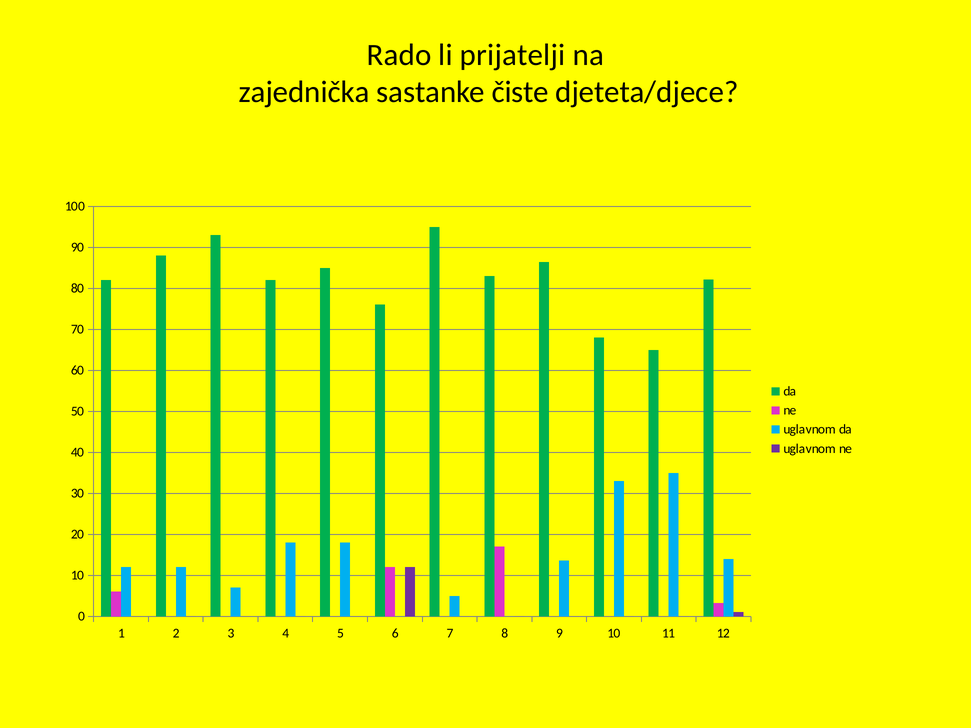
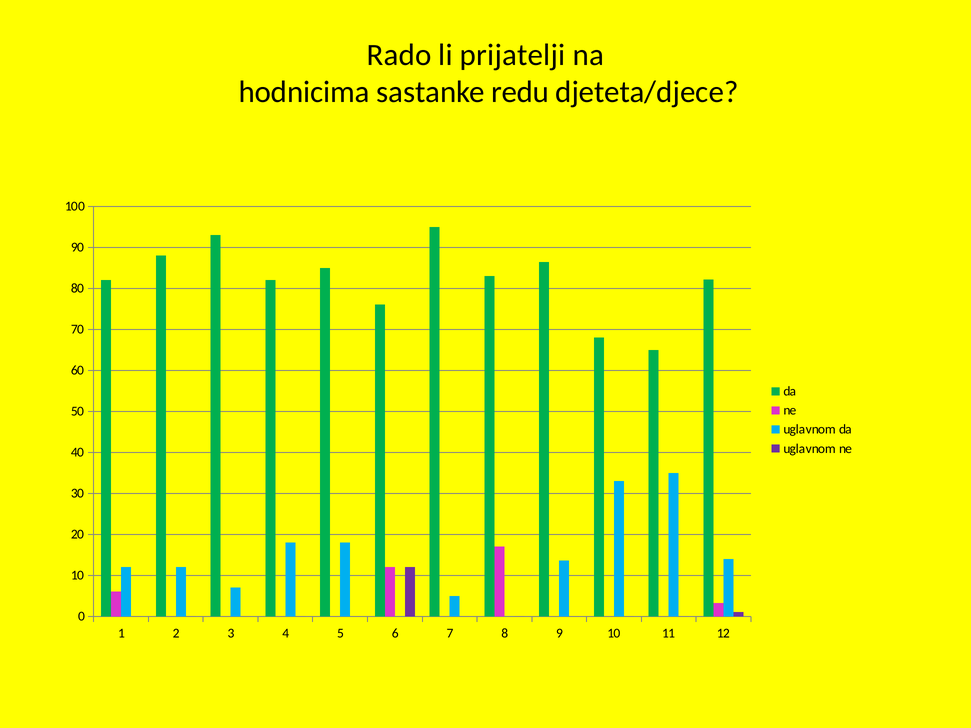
zajednička: zajednička -> hodnicima (304, 92)
čiste: čiste -> redu (520, 92)
